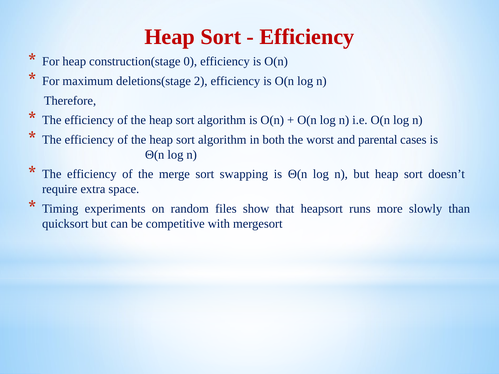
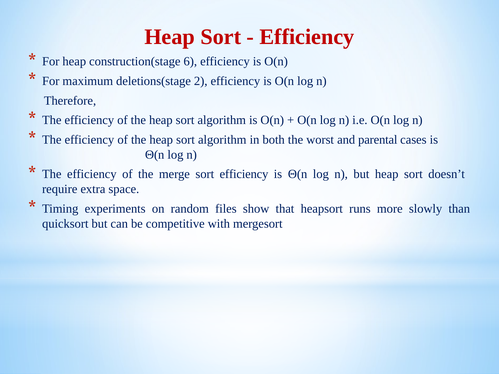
0: 0 -> 6 (190, 62)
sort swapping: swapping -> efficiency (244, 174)
